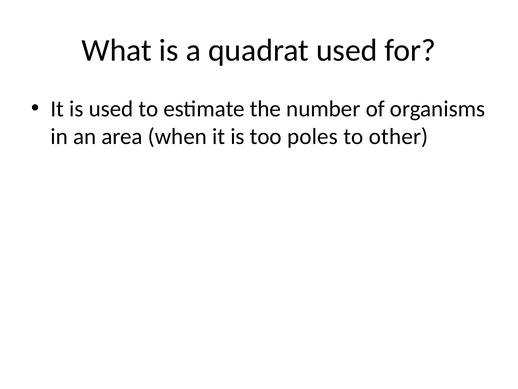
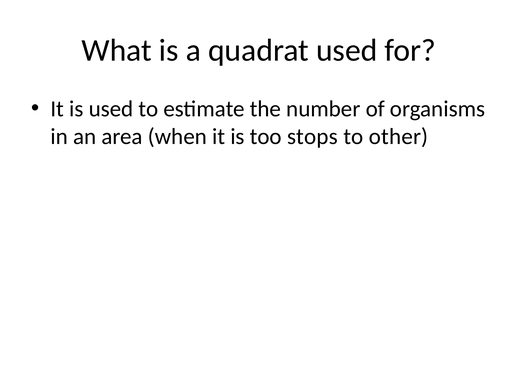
poles: poles -> stops (312, 136)
